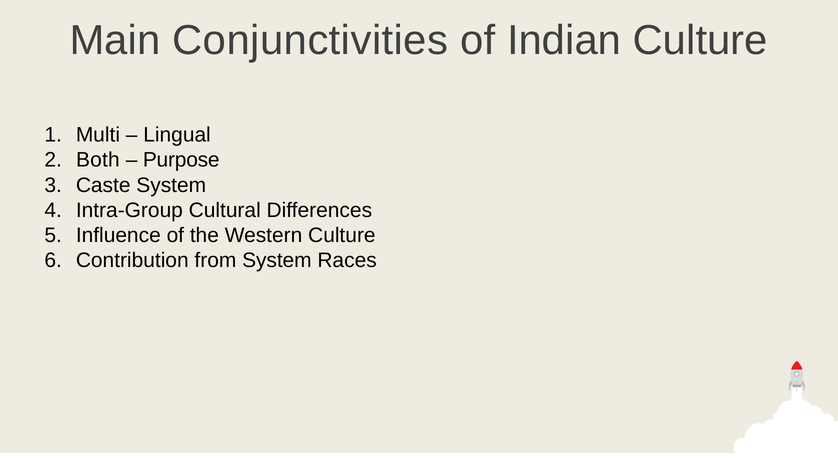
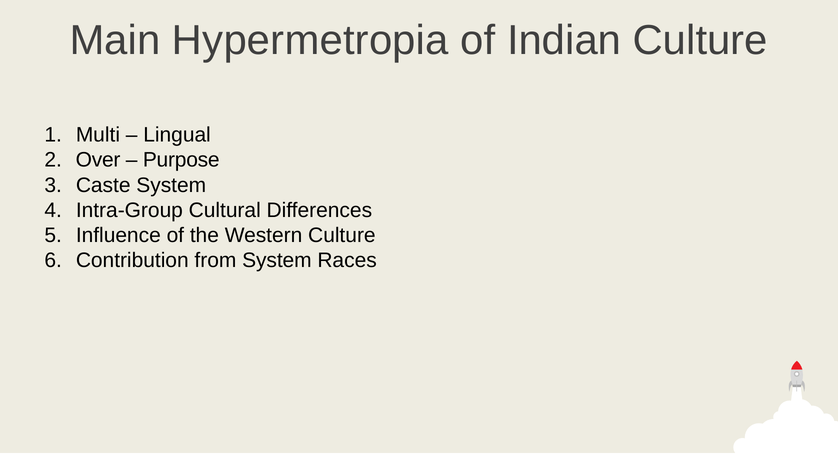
Conjunctivities: Conjunctivities -> Hypermetropia (310, 41)
Both: Both -> Over (98, 160)
